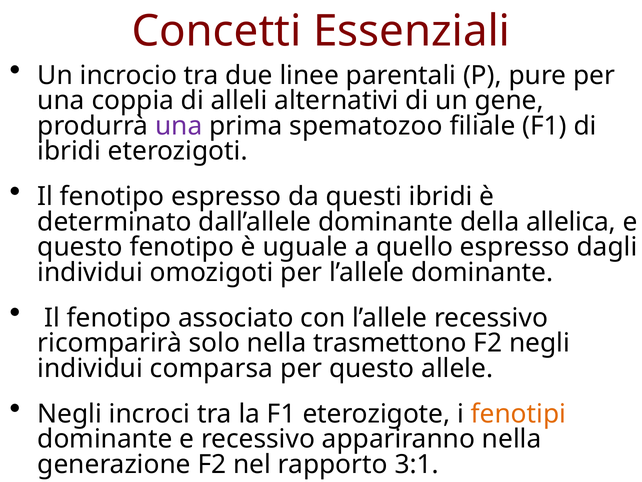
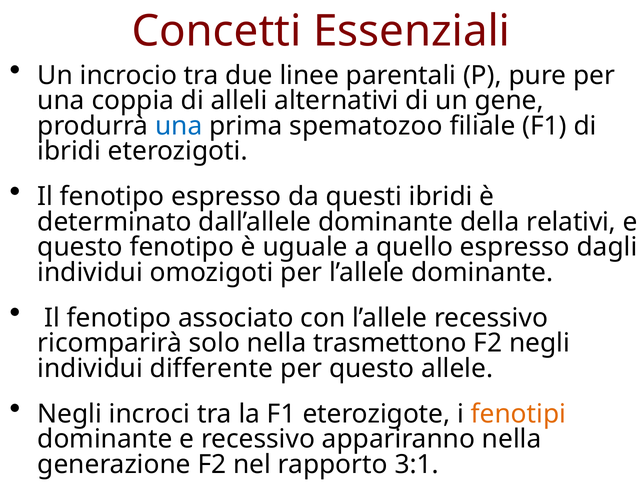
una colour: purple -> blue (179, 126)
allelica: allelica -> relativi (571, 222)
comparsa: comparsa -> differente (211, 368)
